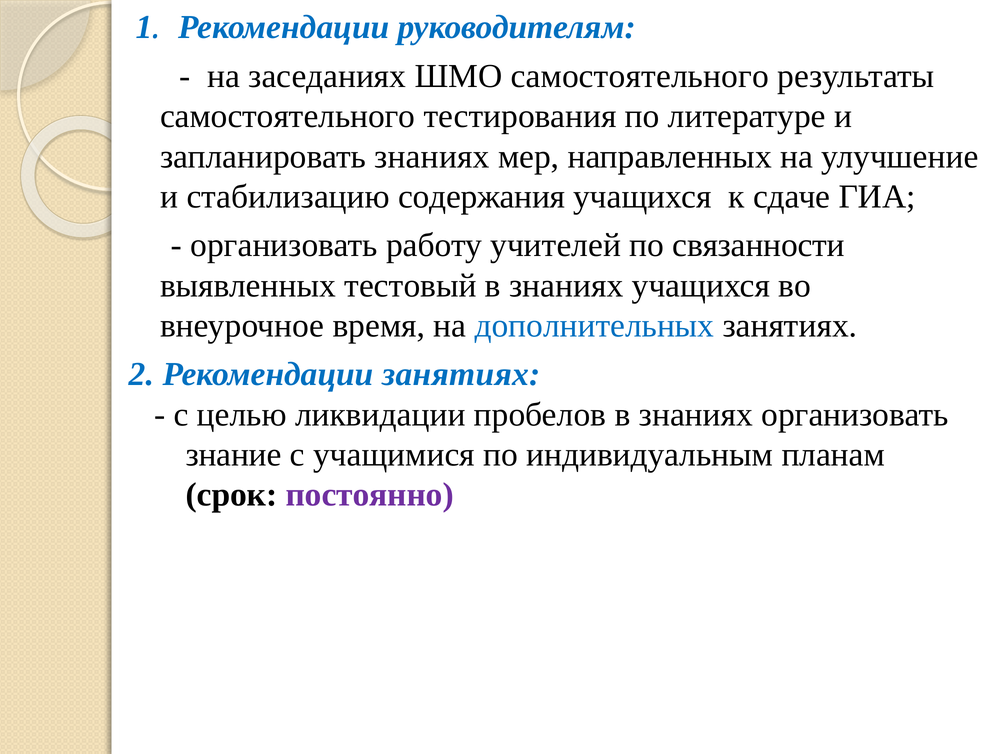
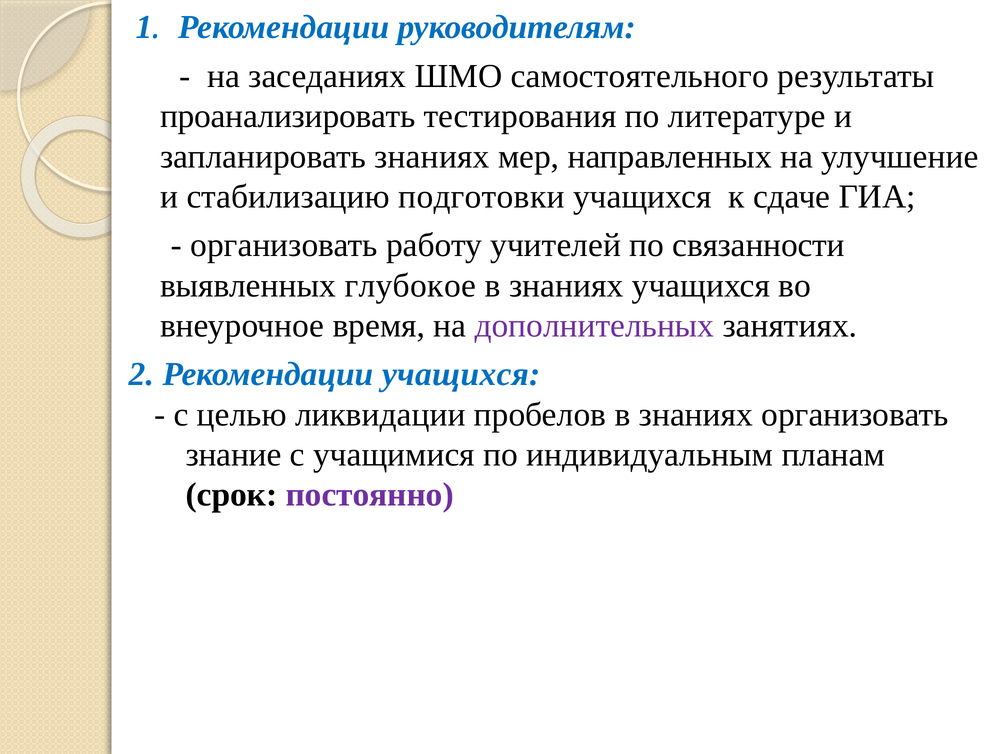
самостоятельного: самостоятельного -> проанализировать (288, 116)
содержания: содержания -> подготовки (481, 197)
тестовый: тестовый -> глубокое (410, 286)
дополнительных colour: blue -> purple (594, 326)
Рекомендации занятиях: занятиях -> учащихся (461, 375)
